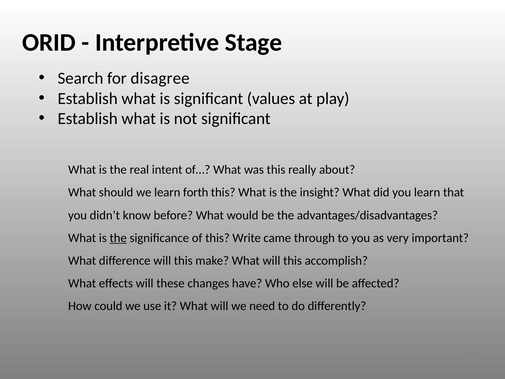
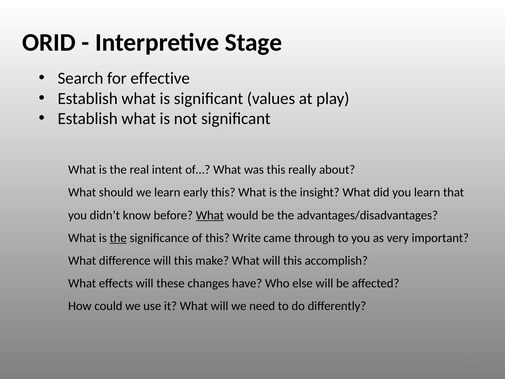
disagree: disagree -> effective (160, 78)
forth: forth -> early (196, 192)
What underline: none -> present (210, 215)
